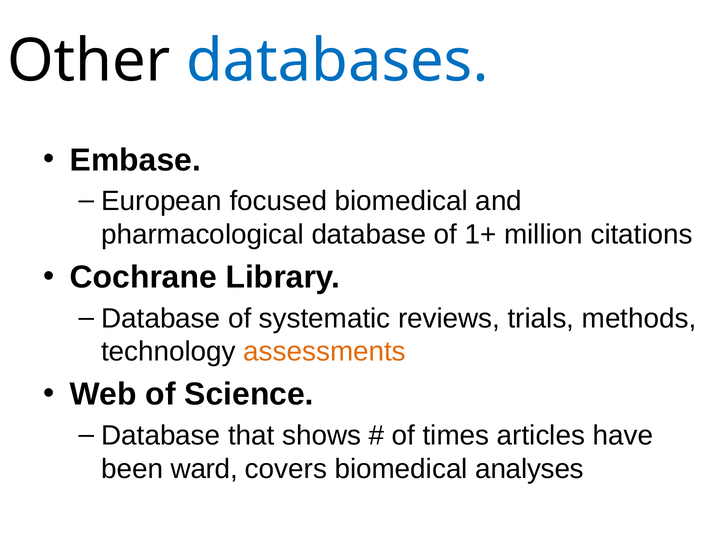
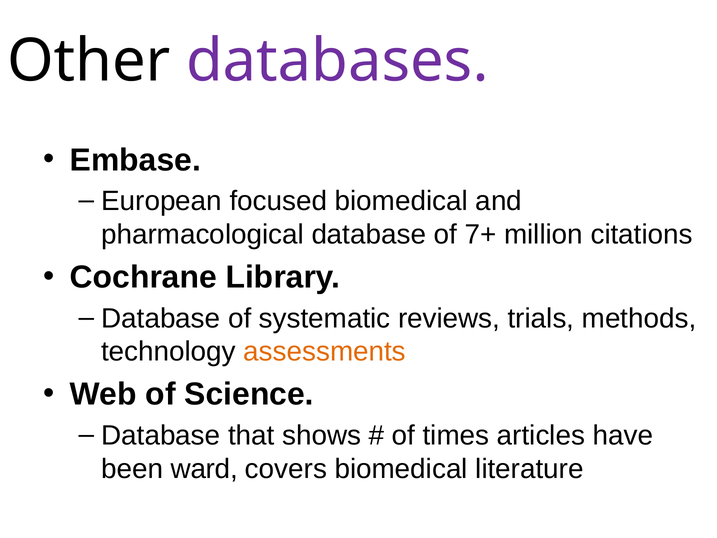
databases colour: blue -> purple (337, 61)
1+: 1+ -> 7+ (480, 235)
analyses: analyses -> literature (530, 469)
